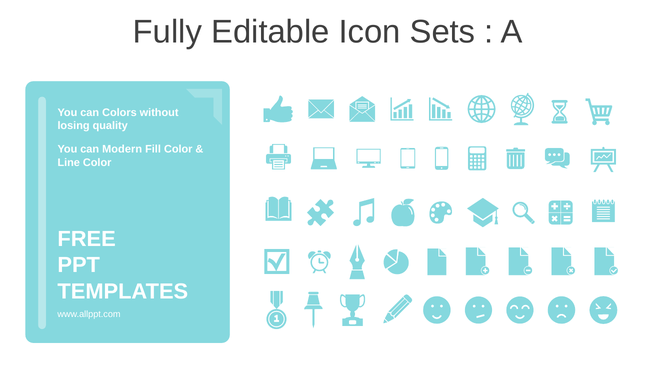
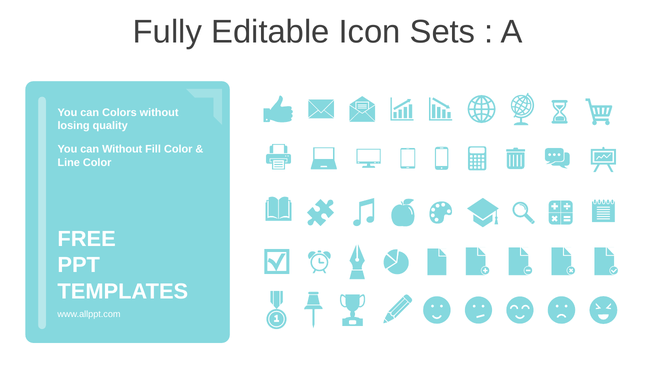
can Modern: Modern -> Without (122, 149)
